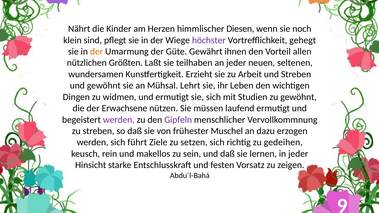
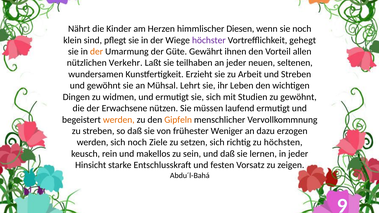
Größten: Größten -> Verkehr (126, 63)
werden colour: purple -> orange (119, 120)
Gipfeln colour: purple -> orange (178, 120)
Muschel: Muschel -> Weniger (227, 131)
sich führt: führt -> noch (137, 142)
gedeihen: gedeihen -> höchsten (283, 142)
